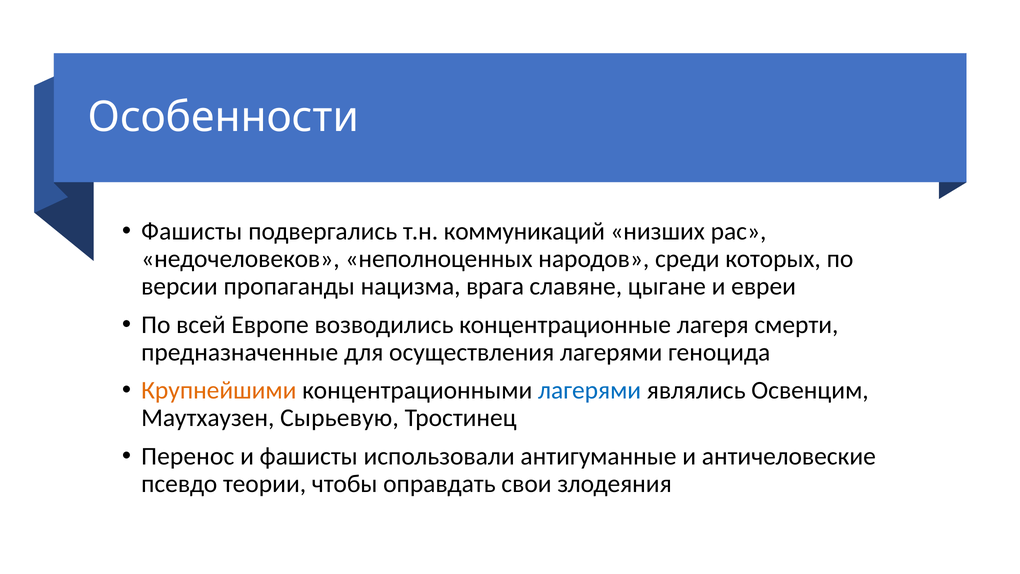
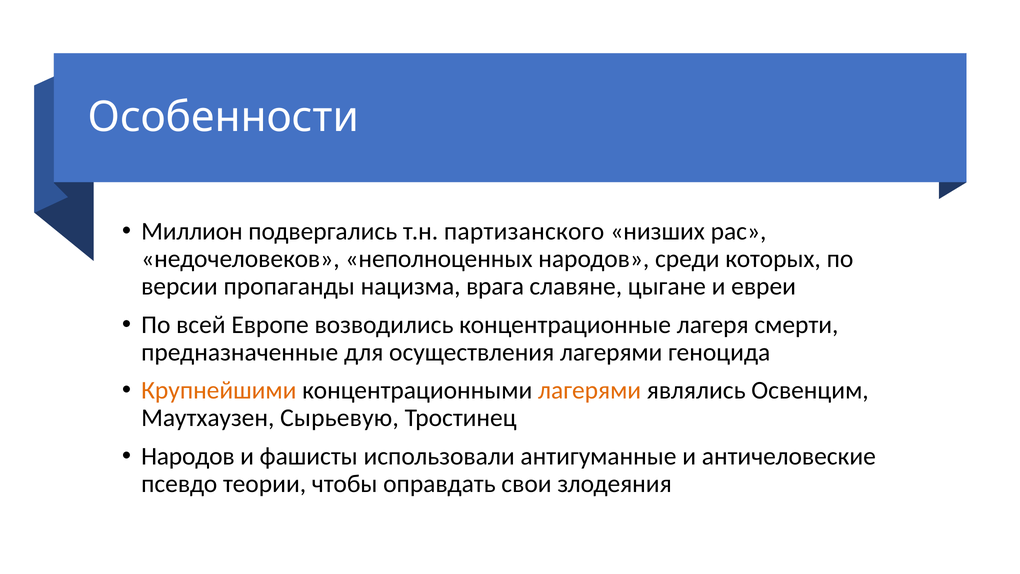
Фашисты: Фашисты -> Миллион (192, 231)
коммуникаций: коммуникаций -> партизанского (524, 231)
лагерями colour: blue -> orange (590, 390)
Перенос: Перенос -> Народов (188, 456)
